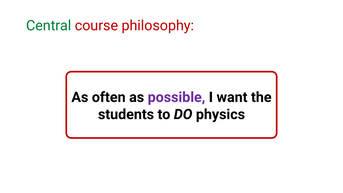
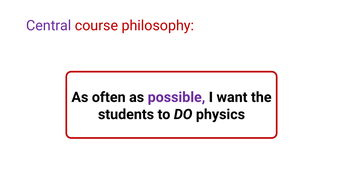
Central colour: green -> purple (49, 26)
